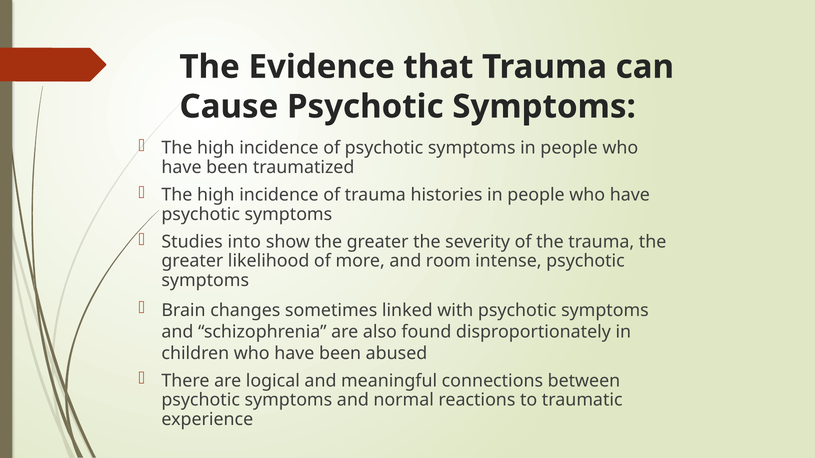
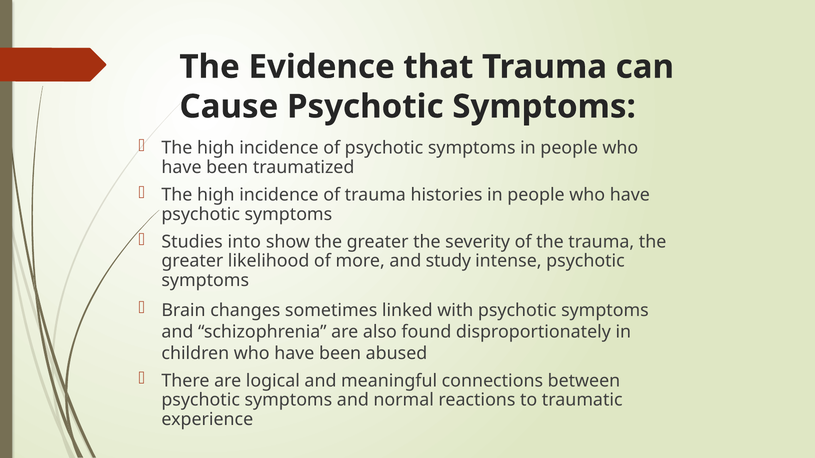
room: room -> study (448, 261)
